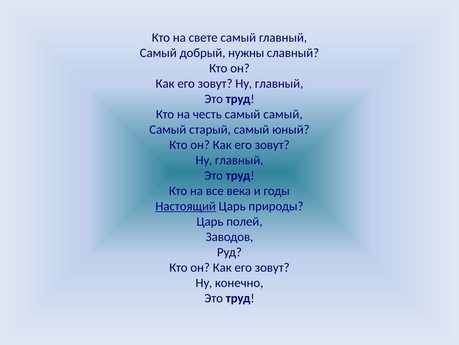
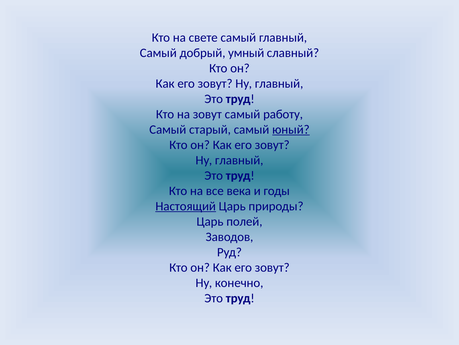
нужны: нужны -> умный (246, 53)
на честь: честь -> зовут (207, 114)
самый: самый -> работу (283, 114)
юный underline: none -> present (291, 129)
